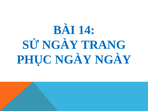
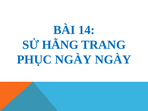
SỬ NGÀY: NGÀY -> HẰNG (60, 45)
